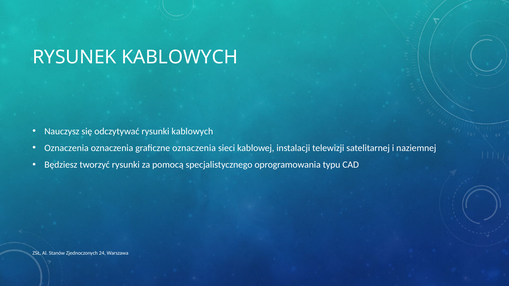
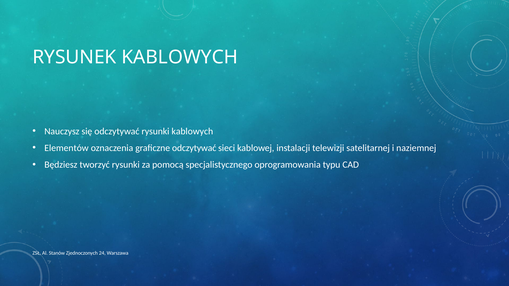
Oznaczenia: Oznaczenia -> Elementów (67, 148)
graficzne oznaczenia: oznaczenia -> odczytywać (194, 148)
